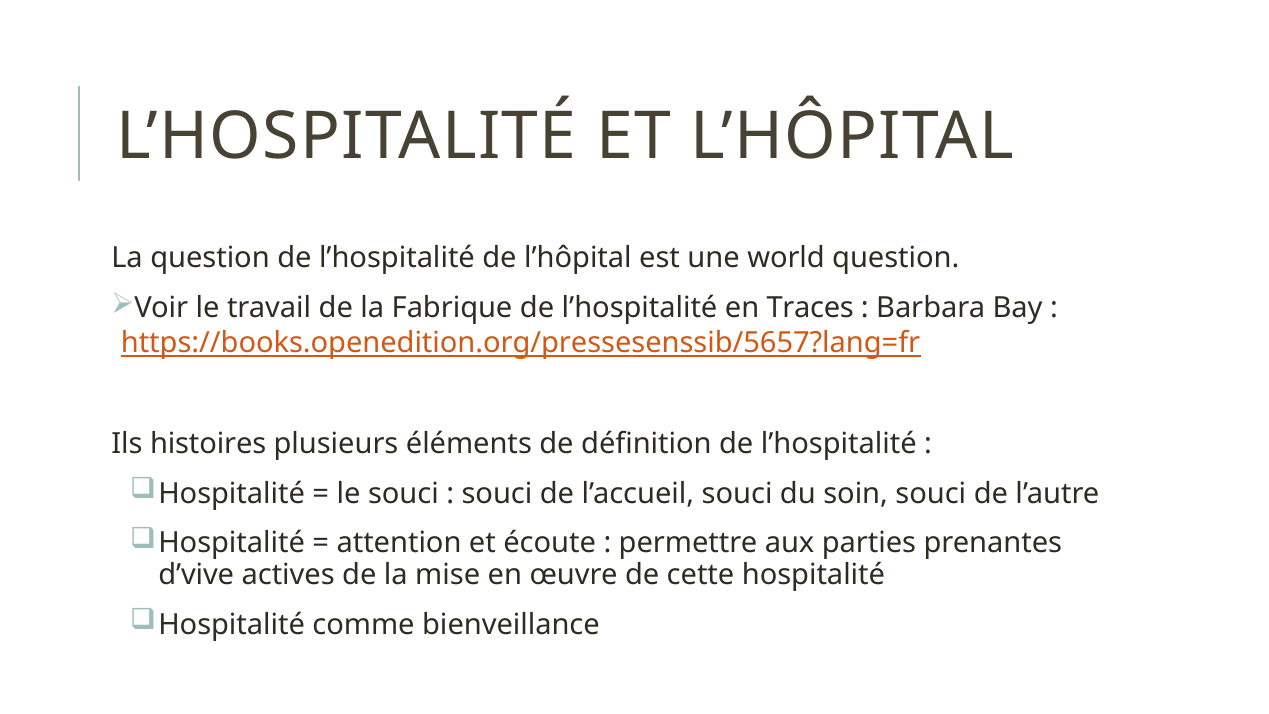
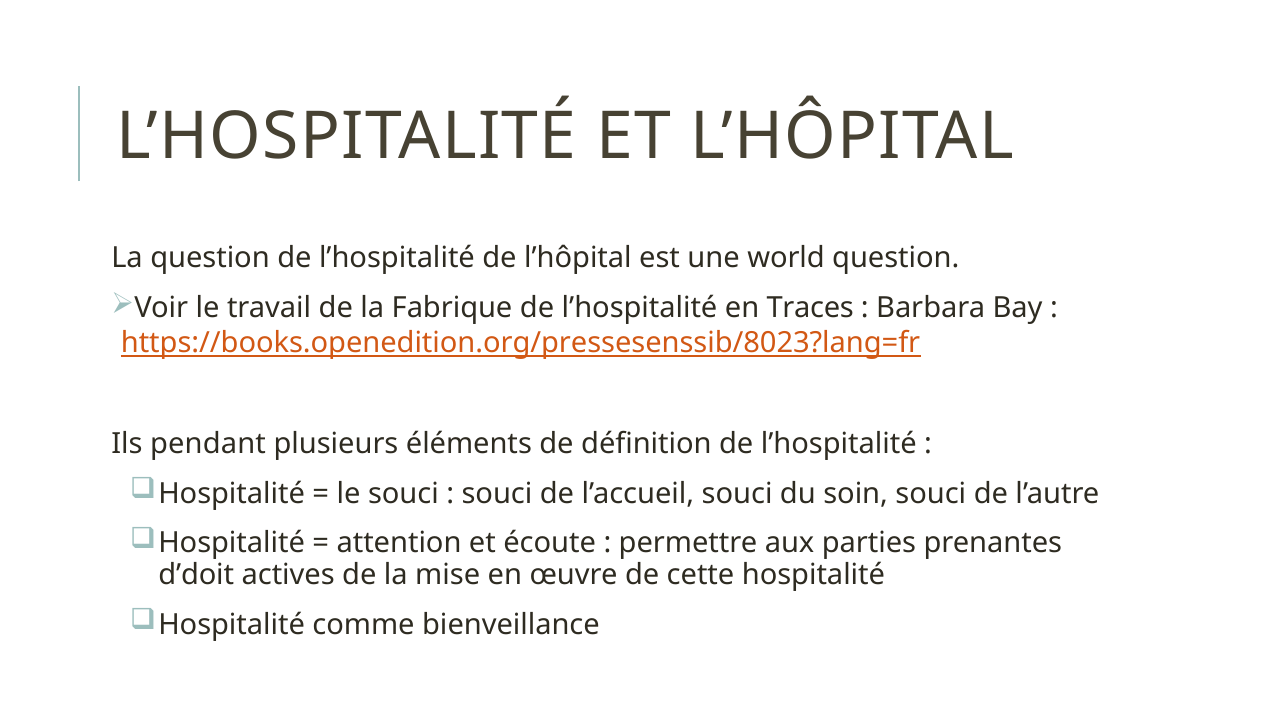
https://books.openedition.org/pressesenssib/5657?lang=fr: https://books.openedition.org/pressesenssib/5657?lang=fr -> https://books.openedition.org/pressesenssib/8023?lang=fr (521, 343)
histoires: histoires -> pendant (208, 443)
d’vive: d’vive -> d’doit (196, 575)
